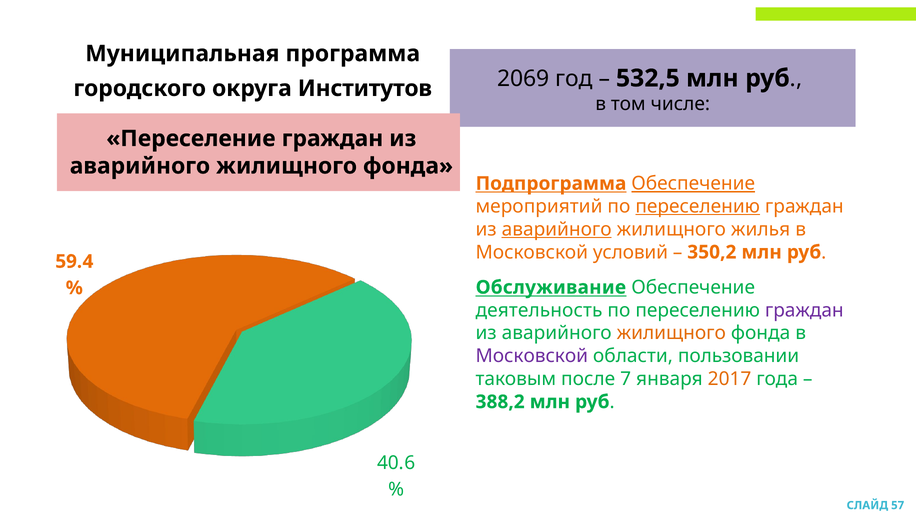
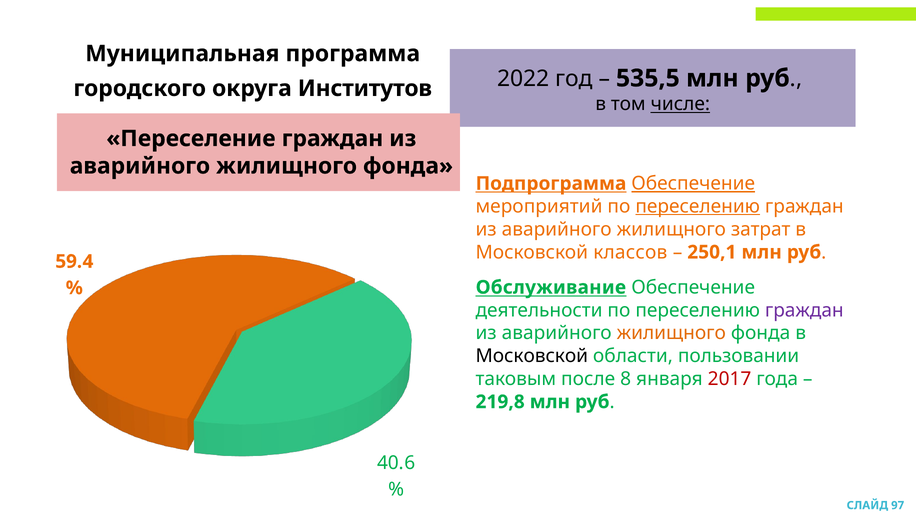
2069: 2069 -> 2022 (523, 79)
532,5: 532,5 -> 535,5 (648, 78)
числе underline: none -> present (680, 104)
аварийного underline: present -> none (557, 229)
жилья: жилья -> затрат (761, 229)
условий: условий -> классов (630, 252)
350,2: 350,2 -> 250,1 (712, 252)
деятельность: деятельность -> деятельности (539, 310)
Московской colour: purple -> black (532, 356)
7: 7 -> 8 (626, 379)
2017 colour: orange -> red (730, 379)
388,2: 388,2 -> 219,8 (500, 402)
57: 57 -> 97 (898, 506)
